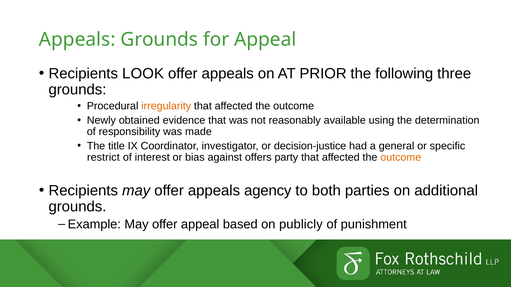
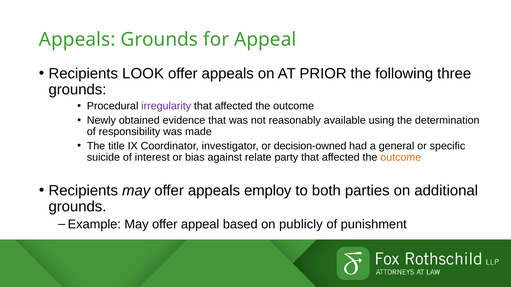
irregularity colour: orange -> purple (166, 106)
decision-justice: decision-justice -> decision-owned (310, 146)
restrict: restrict -> suicide (103, 158)
offers: offers -> relate (258, 158)
agency: agency -> employ (268, 191)
